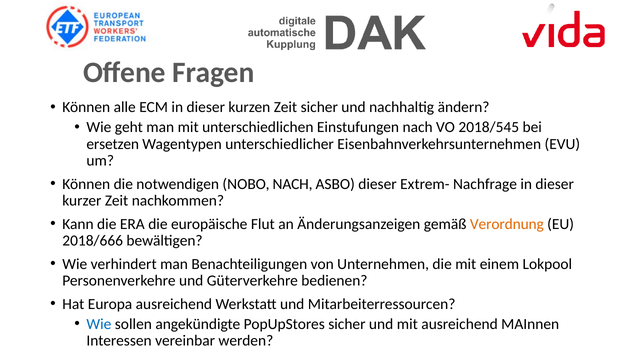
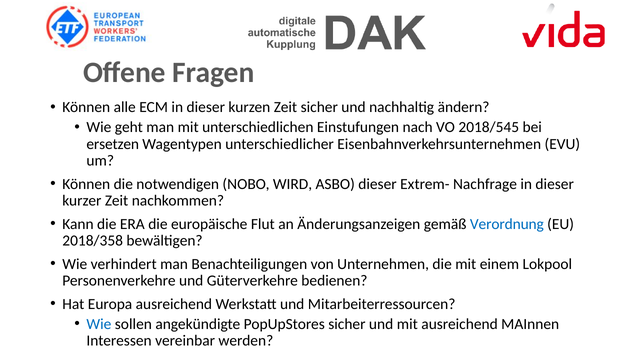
NOBO NACH: NACH -> WIRD (293, 184)
Verordnung colour: orange -> blue (507, 224)
2018/666: 2018/666 -> 2018/358 (93, 241)
